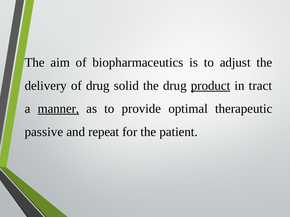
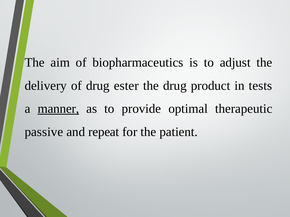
solid: solid -> ester (126, 86)
product underline: present -> none (211, 86)
tract: tract -> tests (260, 86)
